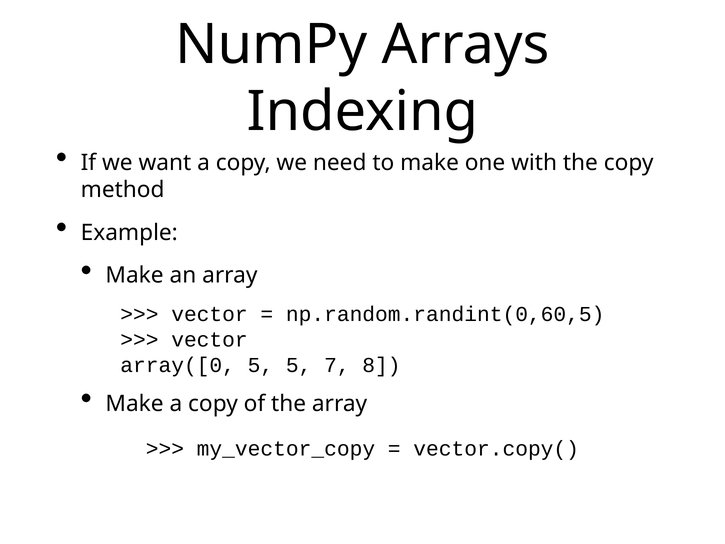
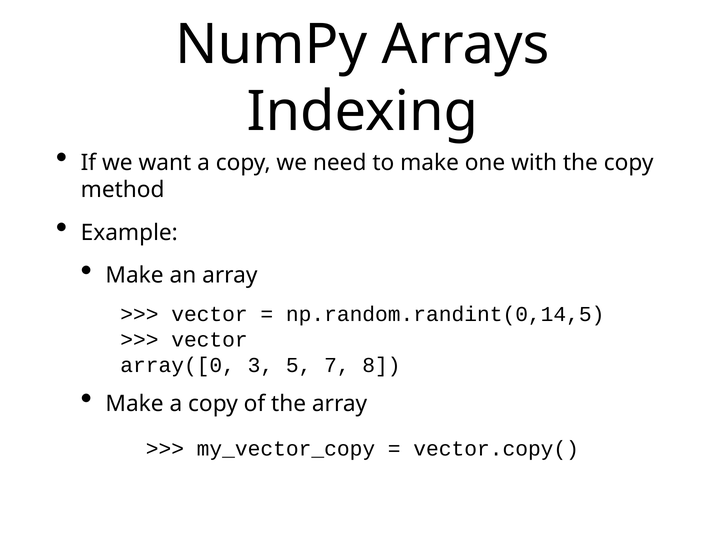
np.random.randint(0,60,5: np.random.randint(0,60,5 -> np.random.randint(0,14,5 (445, 314)
array([0 5: 5 -> 3 (260, 365)
